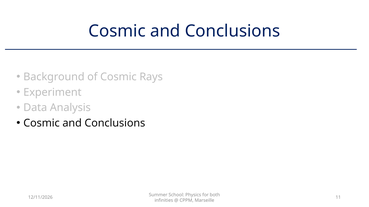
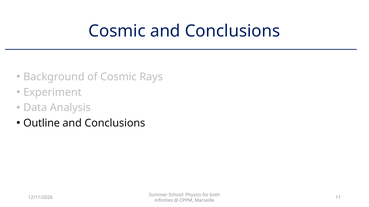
Cosmic: Cosmic -> Outline (42, 123)
